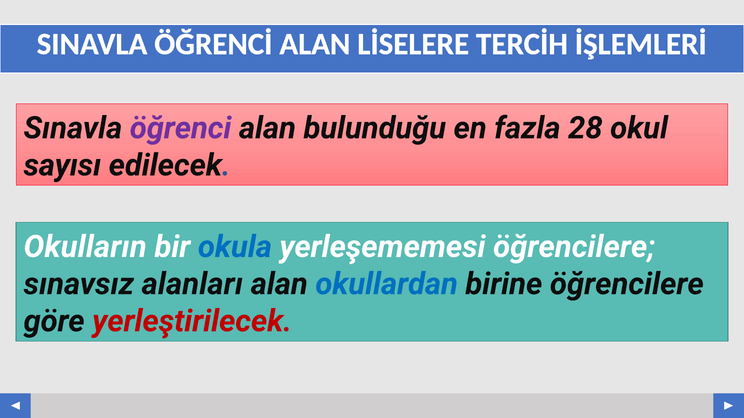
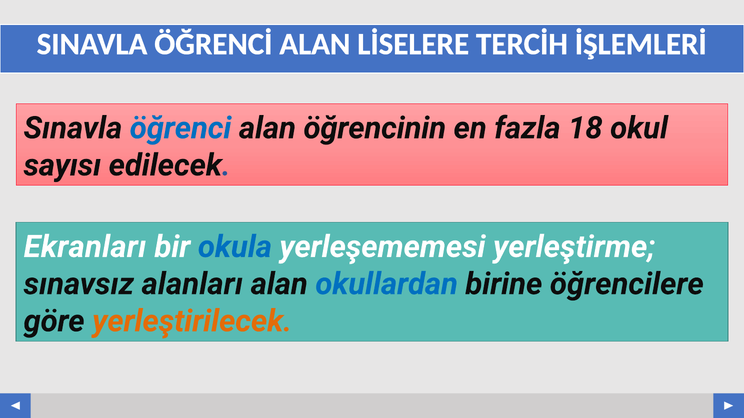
öğrenci colour: purple -> blue (181, 128)
bulunduğu: bulunduğu -> öğrencinin (375, 128)
28: 28 -> 18 (585, 128)
Okulların: Okulların -> Ekranları (85, 247)
yerleşememesi öğrencilere: öğrencilere -> yerleştirme (574, 247)
yerleştirilecek colour: red -> orange (192, 321)
